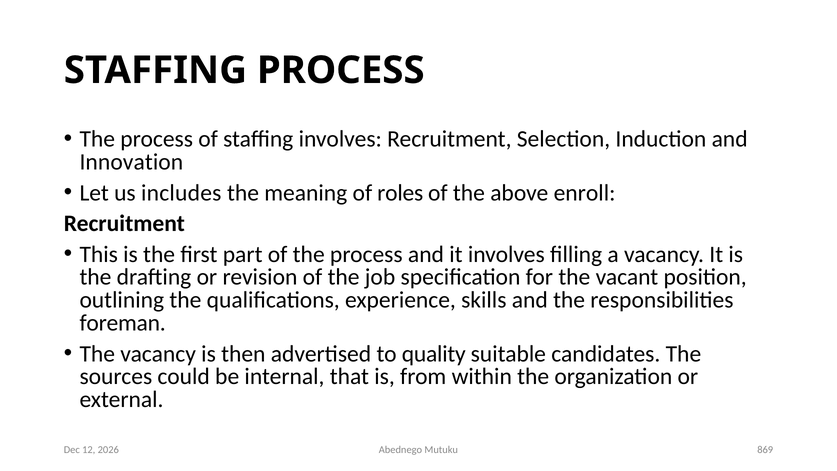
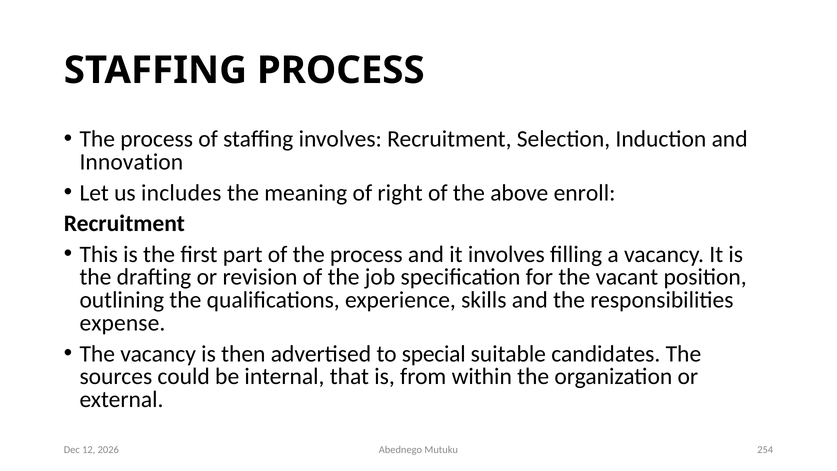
roles: roles -> right (400, 193)
foreman: foreman -> expense (122, 323)
quality: quality -> special (434, 354)
869: 869 -> 254 (765, 450)
